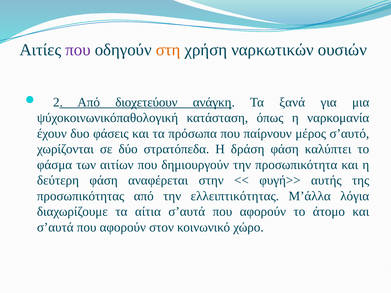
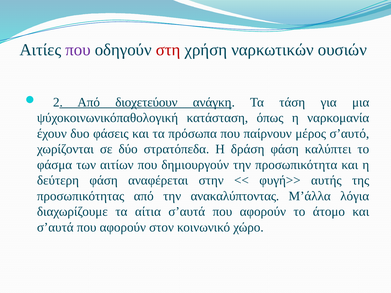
στη colour: orange -> red (168, 50)
ξανά: ξανά -> τάση (292, 102)
ελλειπτικότητας: ελλειπτικότητας -> ανακαλύπτοντας (235, 196)
